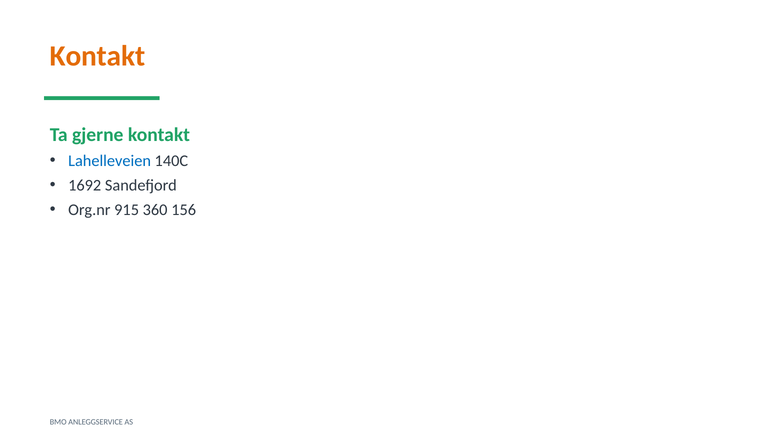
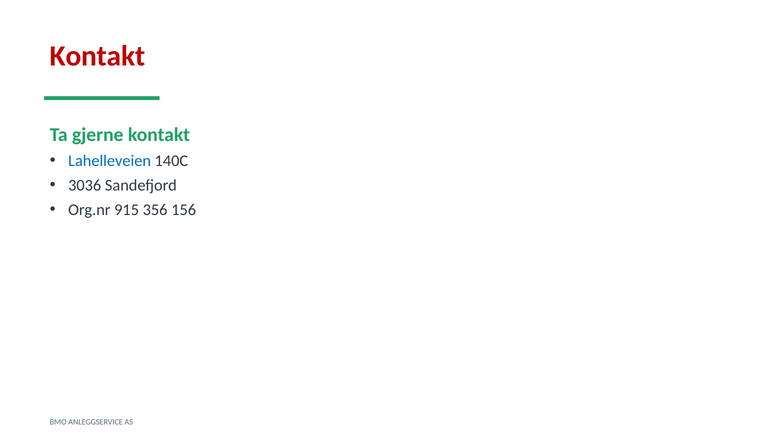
Kontakt colour: orange -> red (98, 56)
1692: 1692 -> 3036 (85, 185)
360: 360 -> 356 (155, 210)
